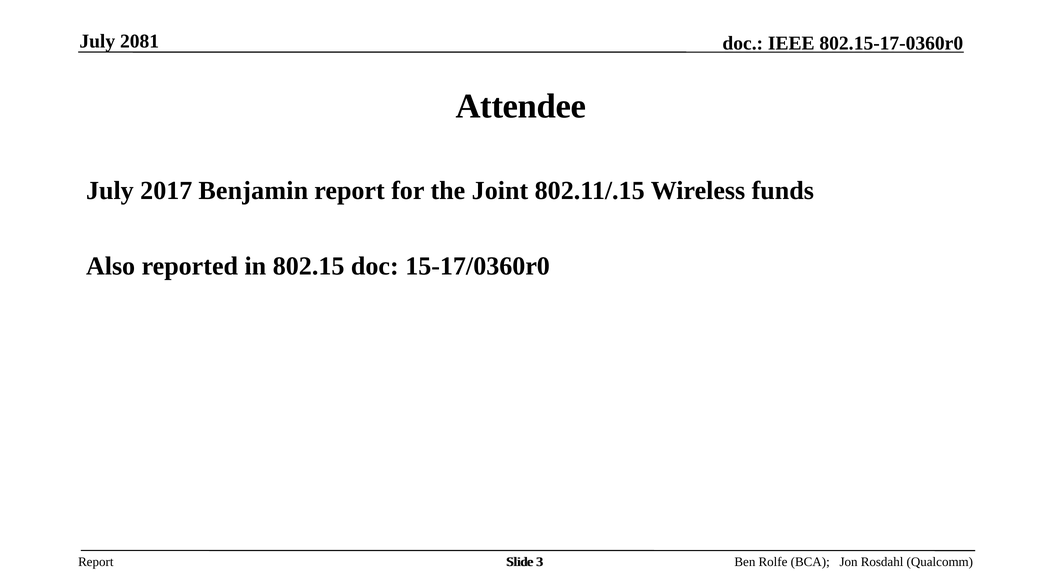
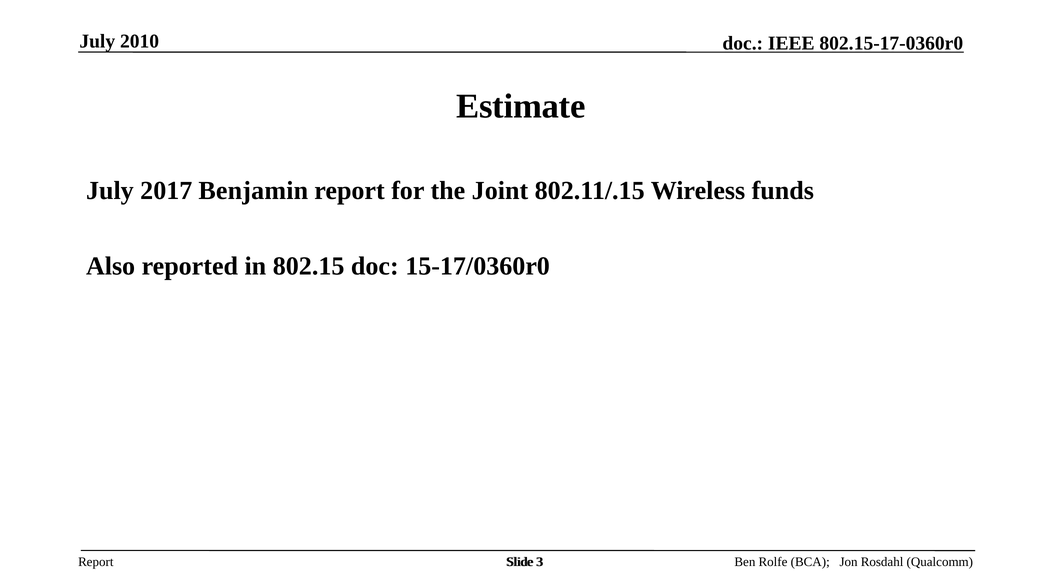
2081: 2081 -> 2010 (140, 41)
Attendee: Attendee -> Estimate (521, 107)
